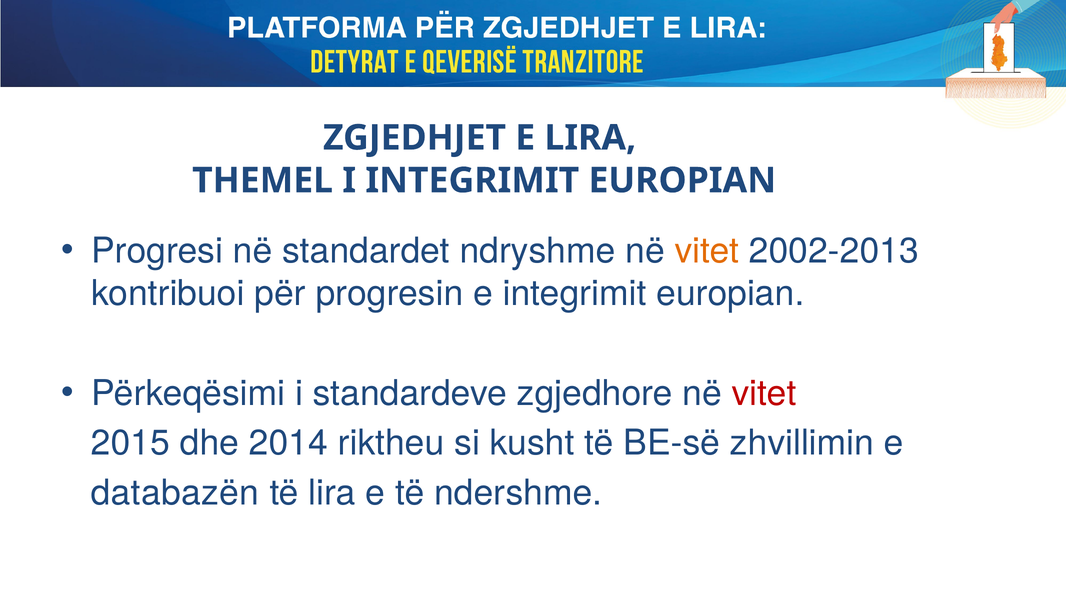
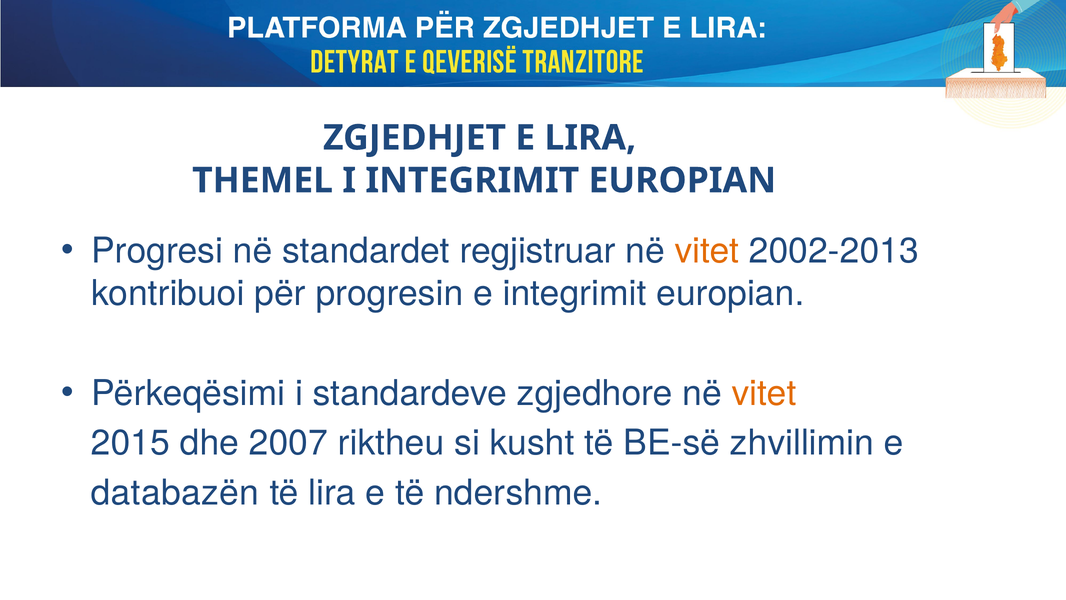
ndryshme: ndryshme -> regjistruar (538, 251)
vitet colour: red -> orange (764, 393)
2014: 2014 -> 2007 (288, 443)
